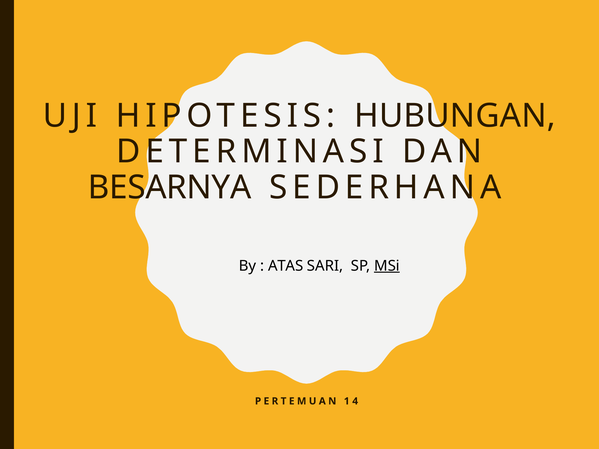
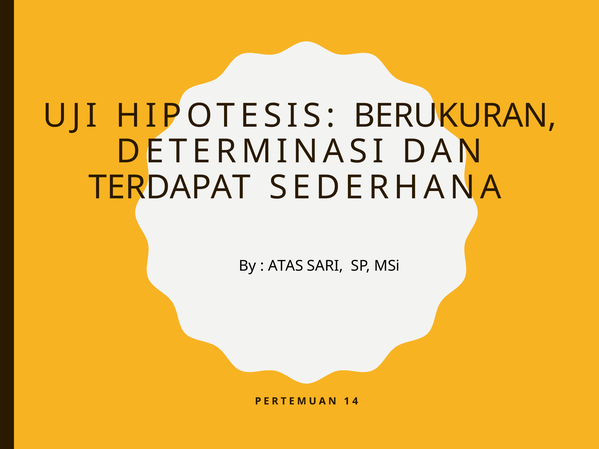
HUBUNGAN: HUBUNGAN -> BERUKURAN (455, 116)
BESARNYA: BESARNYA -> TERDAPAT (170, 188)
MSi underline: present -> none (387, 266)
